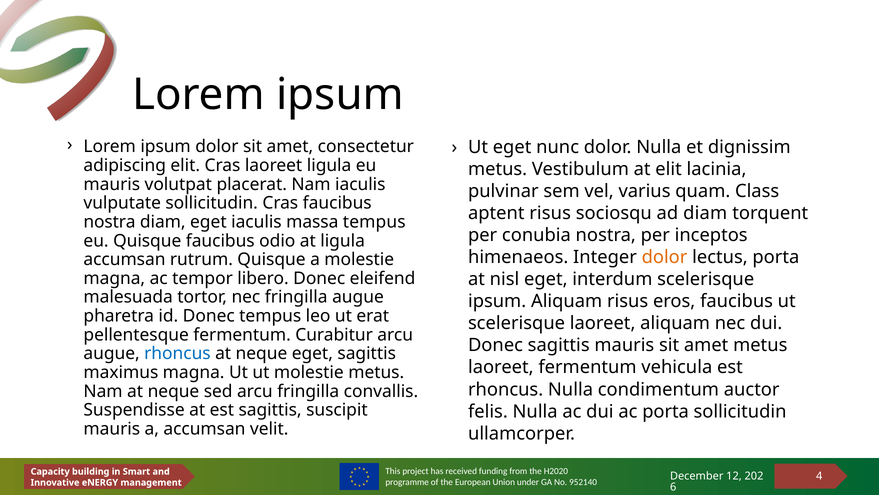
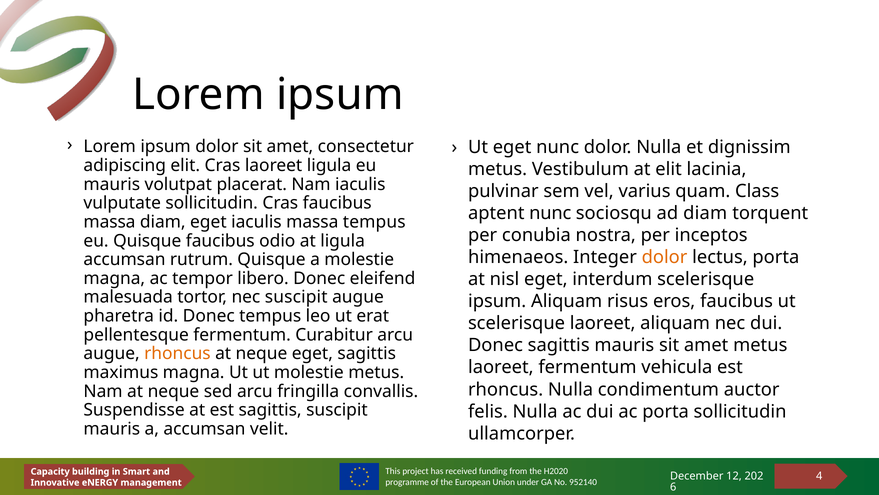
aptent risus: risus -> nunc (550, 213)
nostra: nostra -> massa (109, 222)
nec fringilla: fringilla -> suscipit (296, 297)
rhoncus colour: blue -> orange (177, 353)
